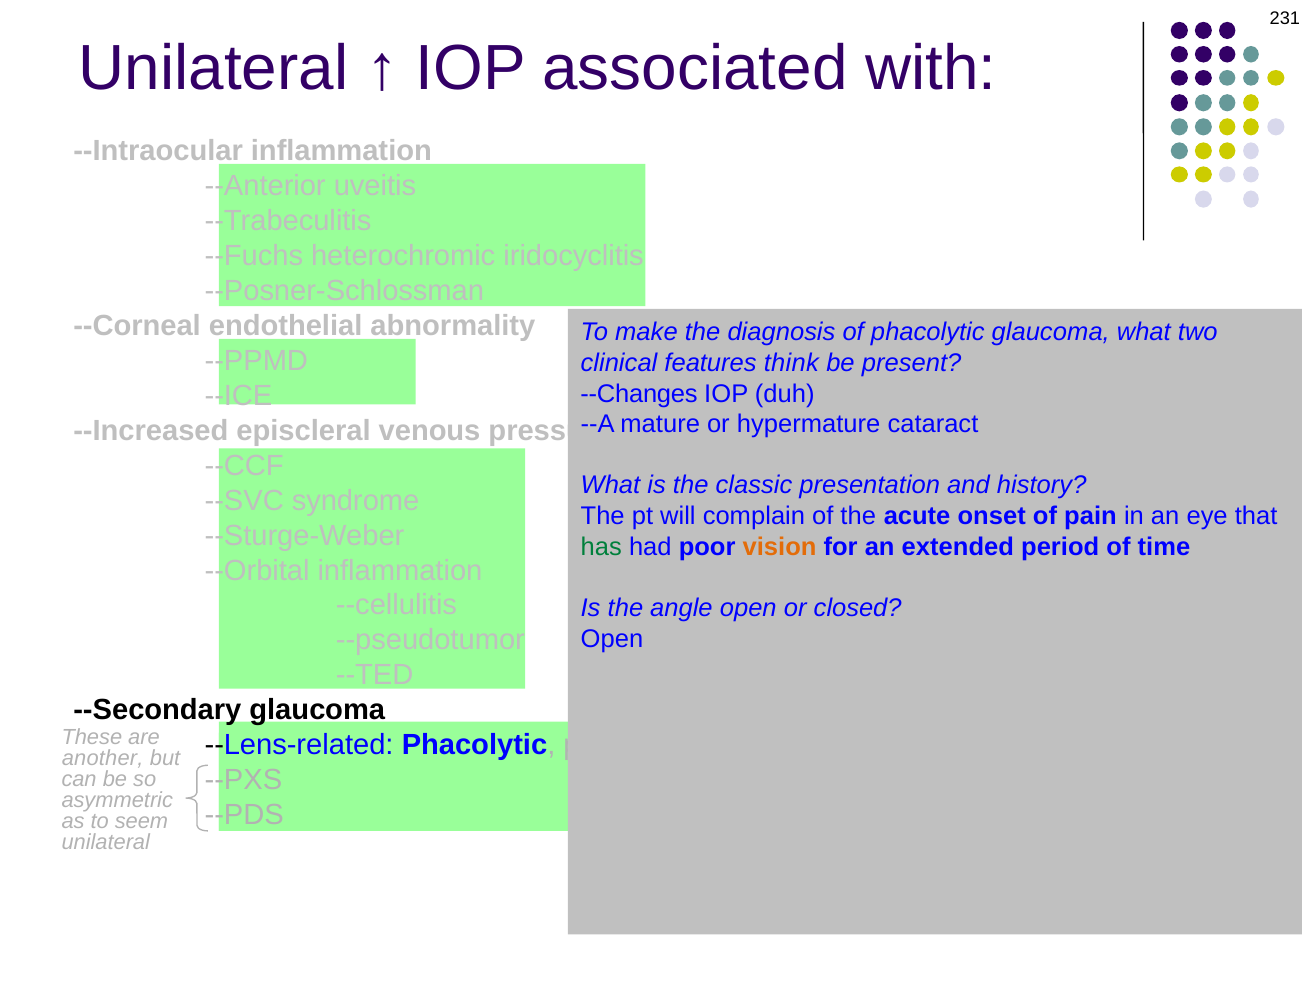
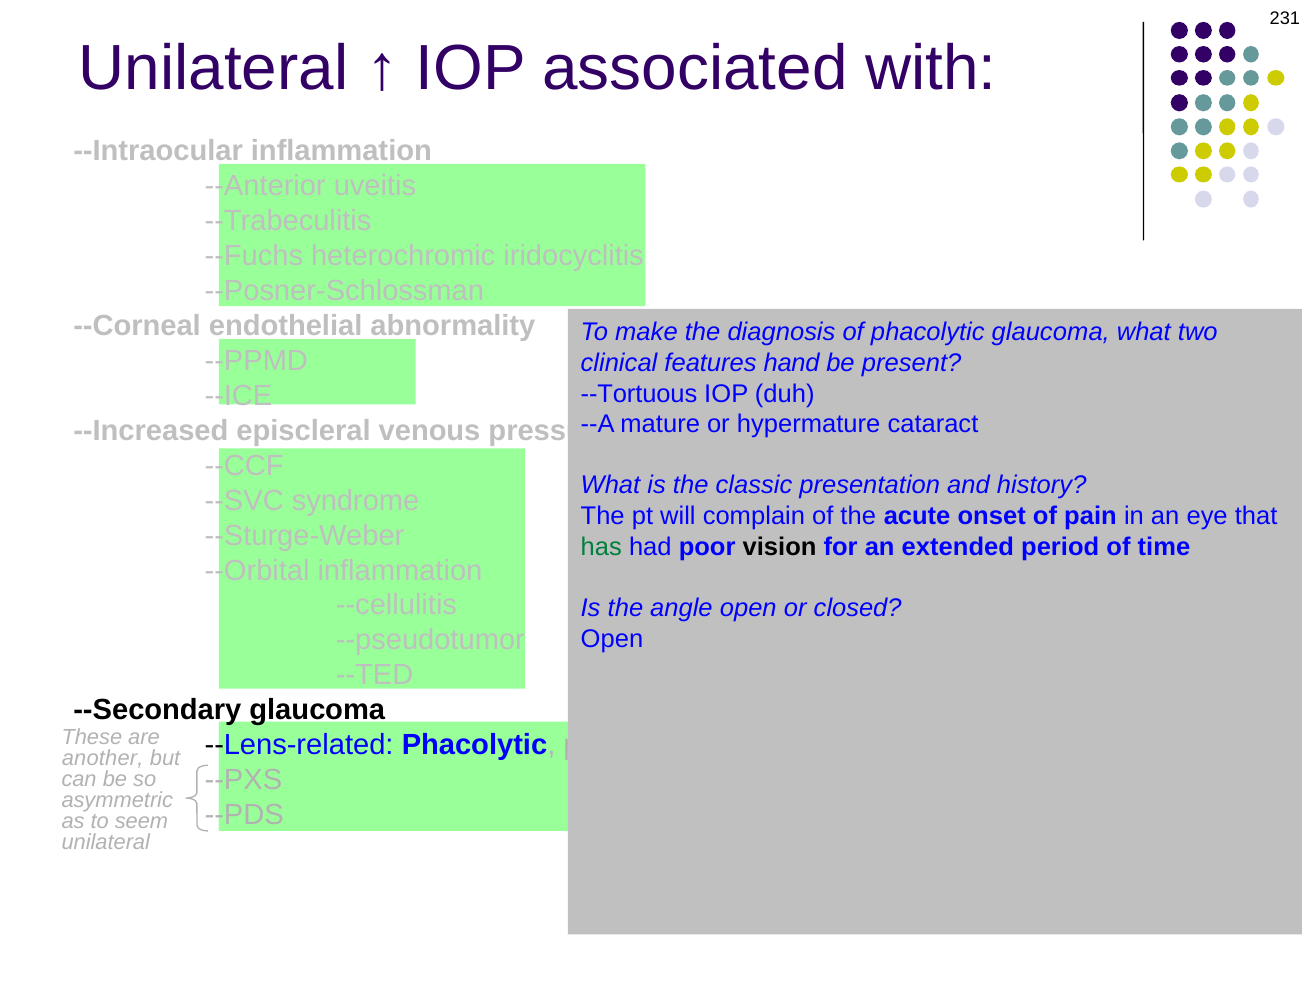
think: think -> hand (792, 363)
--Changes: --Changes -> --Tortuous (639, 394)
vision colour: orange -> black (780, 547)
